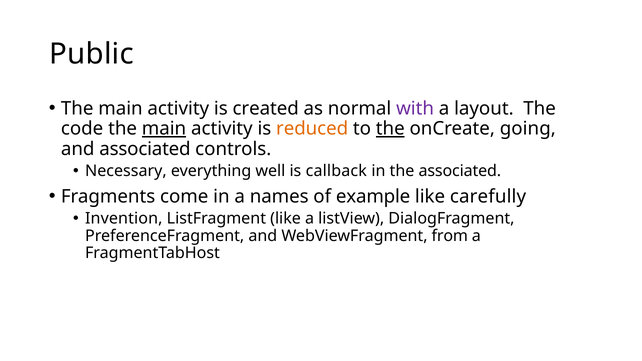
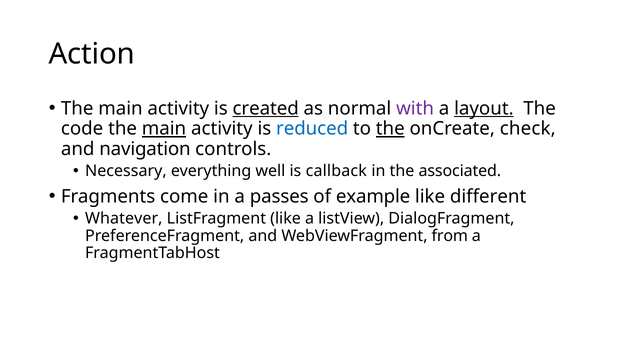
Public: Public -> Action (92, 54)
created underline: none -> present (266, 109)
layout underline: none -> present (484, 109)
reduced colour: orange -> blue (312, 129)
going: going -> check (528, 129)
and associated: associated -> navigation (145, 149)
names: names -> passes (279, 196)
carefully: carefully -> different (488, 196)
Invention: Invention -> Whatever (124, 219)
